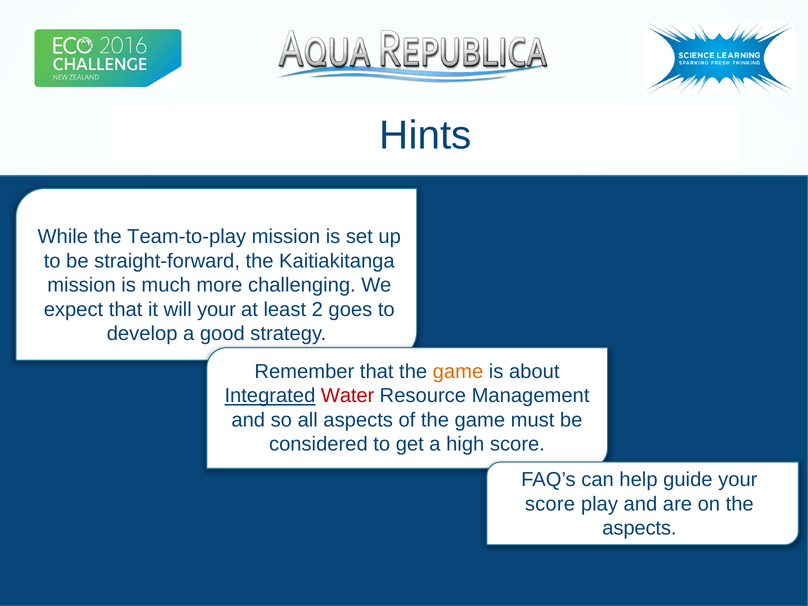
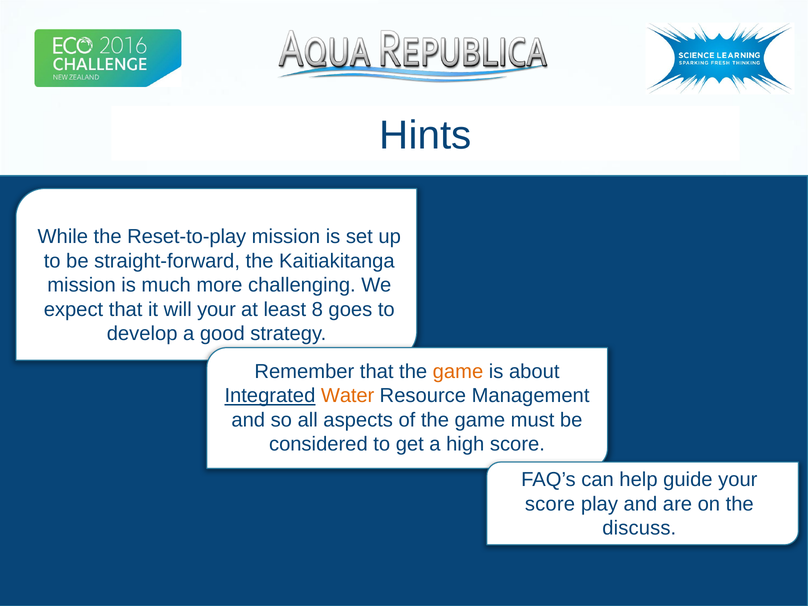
Team-to-play: Team-to-play -> Reset-to-play (187, 237)
2: 2 -> 8 (317, 309)
Water colour: red -> orange (348, 396)
aspects: aspects -> discuss (639, 528)
